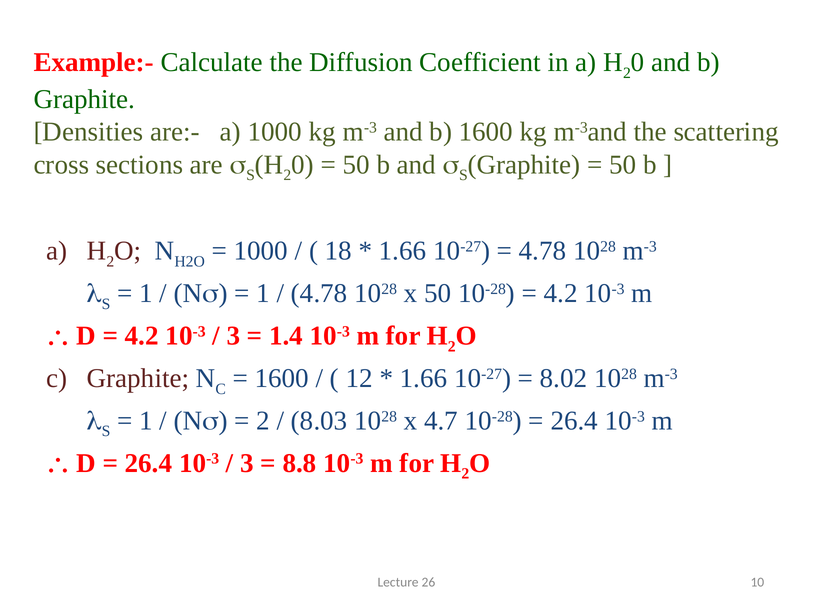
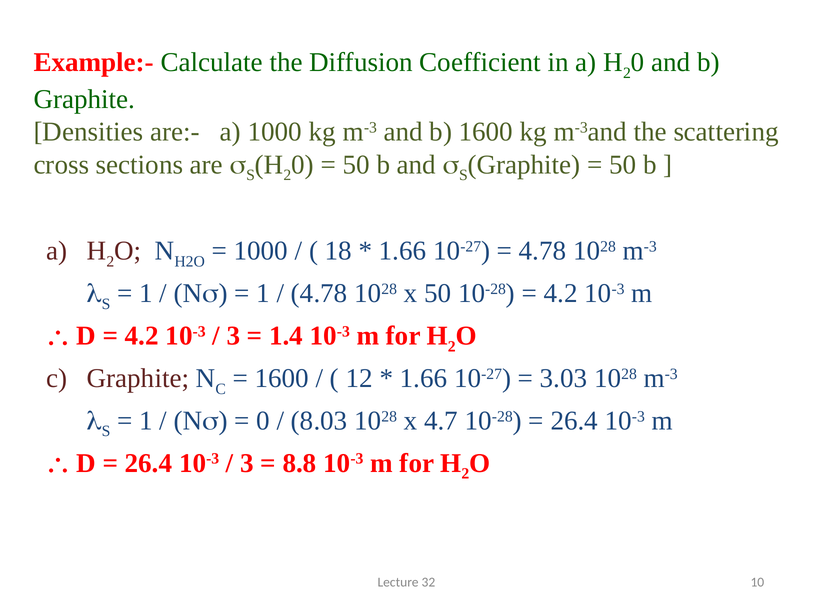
8.02: 8.02 -> 3.03 (564, 378)
2: 2 -> 0 (263, 421)
26: 26 -> 32 (428, 582)
